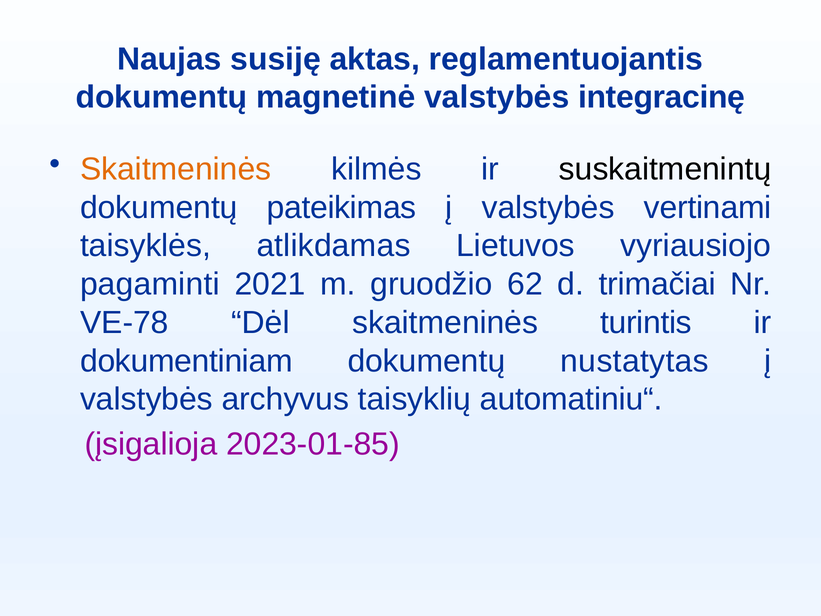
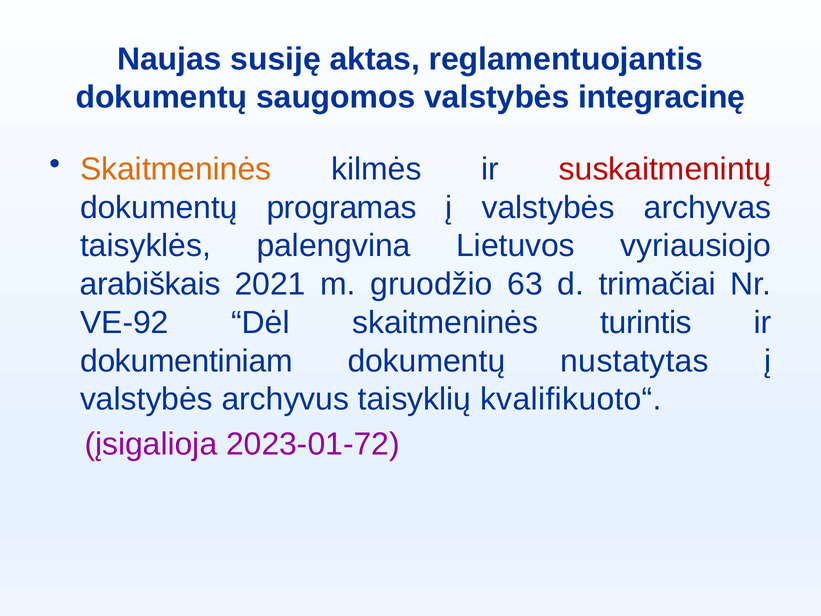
magnetinė: magnetinė -> saugomos (336, 97)
suskaitmenintų colour: black -> red (665, 169)
pateikimas: pateikimas -> programas (342, 208)
vertinami: vertinami -> archyvas (708, 208)
atlikdamas: atlikdamas -> palengvina (334, 246)
pagaminti: pagaminti -> arabiškais (150, 284)
62: 62 -> 63 (525, 284)
VE-78: VE-78 -> VE-92 (124, 323)
automatiniu“: automatiniu“ -> kvalifikuoto“ (571, 399)
2023-01-85: 2023-01-85 -> 2023-01-72 (313, 444)
